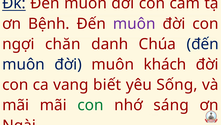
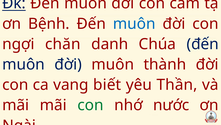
muôn colour: purple -> blue (134, 24)
khách: khách -> thành (165, 64)
Sống: Sống -> Thần (177, 84)
sáng: sáng -> nước (171, 105)
